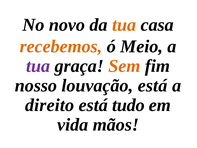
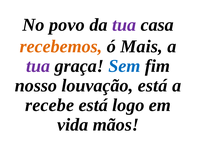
novo: novo -> povo (67, 25)
tua colour: orange -> purple (124, 25)
Meio: Meio -> Mais (141, 46)
Sem colour: orange -> blue (124, 66)
direito: direito -> recebe (50, 105)
tudo: tudo -> logo (128, 105)
